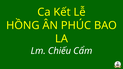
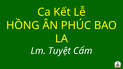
Chiếu: Chiếu -> Tuyệt (59, 51)
